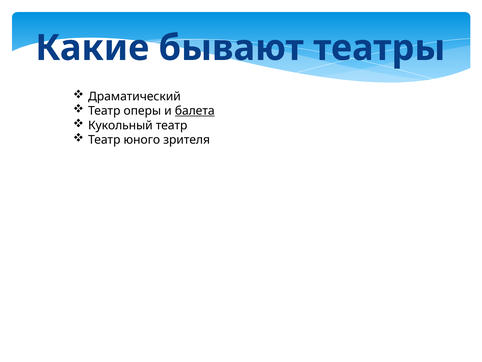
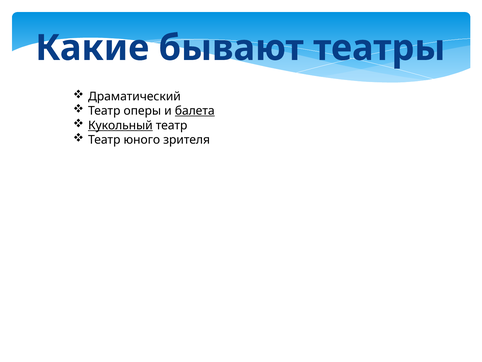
Кукольный underline: none -> present (120, 125)
